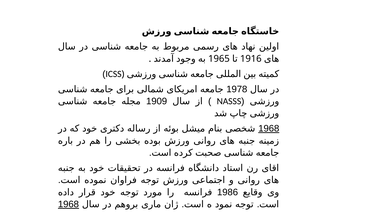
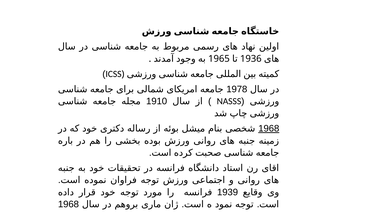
1916: 1916 -> 1936 (251, 59)
1909: 1909 -> 1910 (157, 101)
1986: 1986 -> 1939 (228, 192)
1968 underline: present -> none (68, 204)
